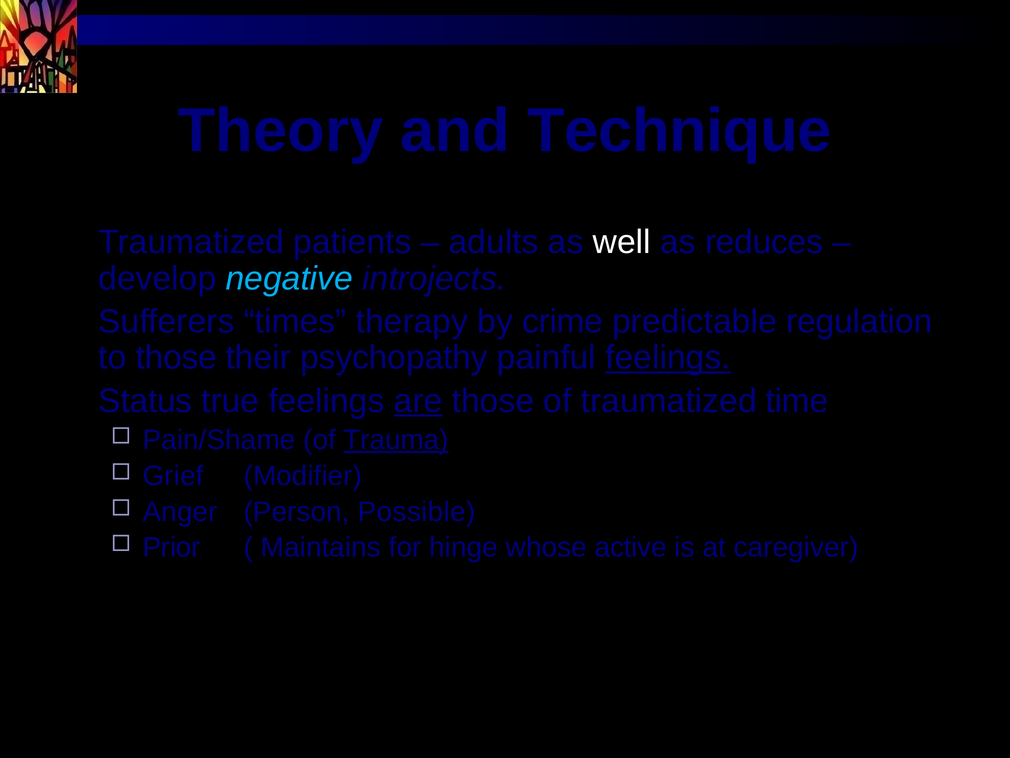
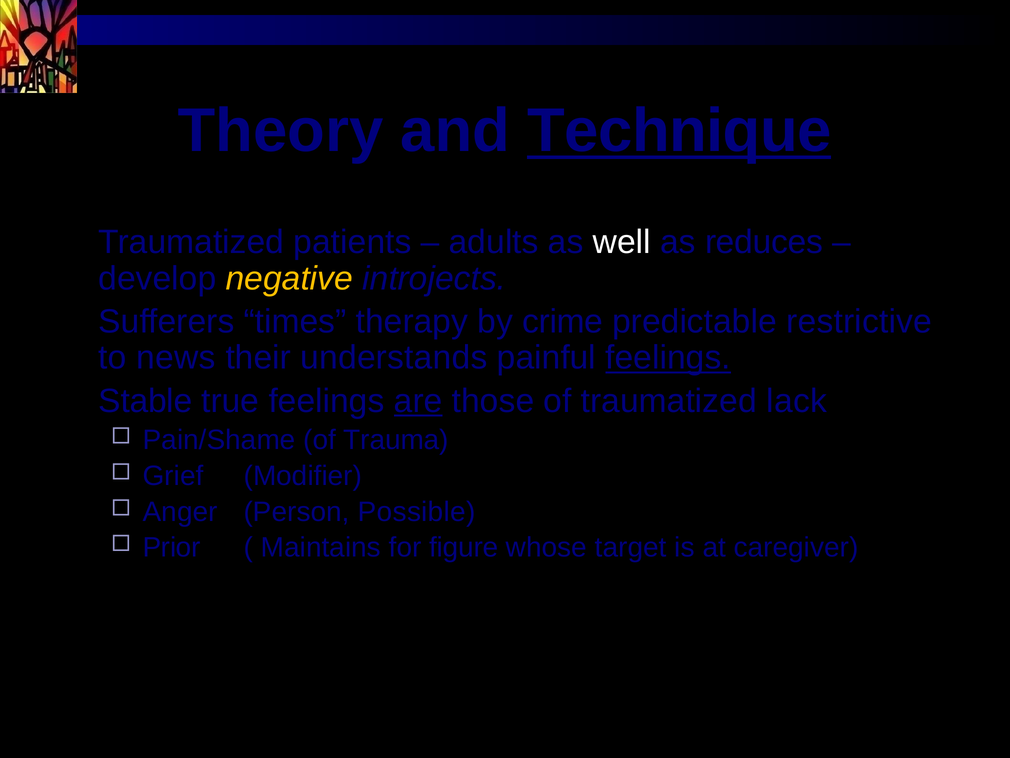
Technique underline: none -> present (679, 131)
negative colour: light blue -> yellow (289, 278)
regulation: regulation -> restrictive (859, 321)
to those: those -> news (176, 358)
psychopathy: psychopathy -> understands (394, 358)
Status: Status -> Stable (145, 401)
time: time -> lack (797, 401)
Trauma underline: present -> none (396, 440)
hinge: hinge -> figure (464, 547)
active: active -> target (631, 547)
